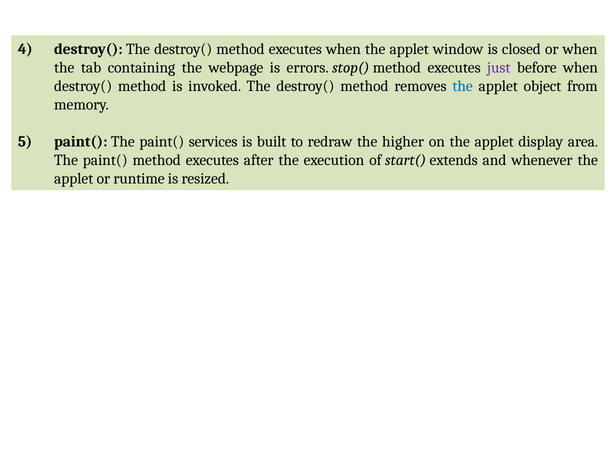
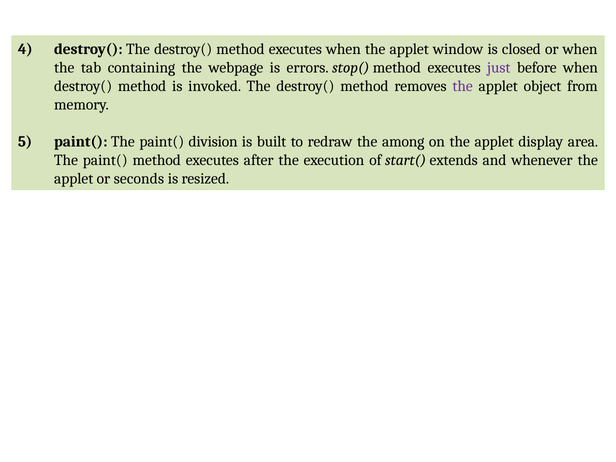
the colour: blue -> purple (463, 86)
services: services -> division (213, 142)
higher: higher -> among (403, 142)
runtime: runtime -> seconds (139, 179)
